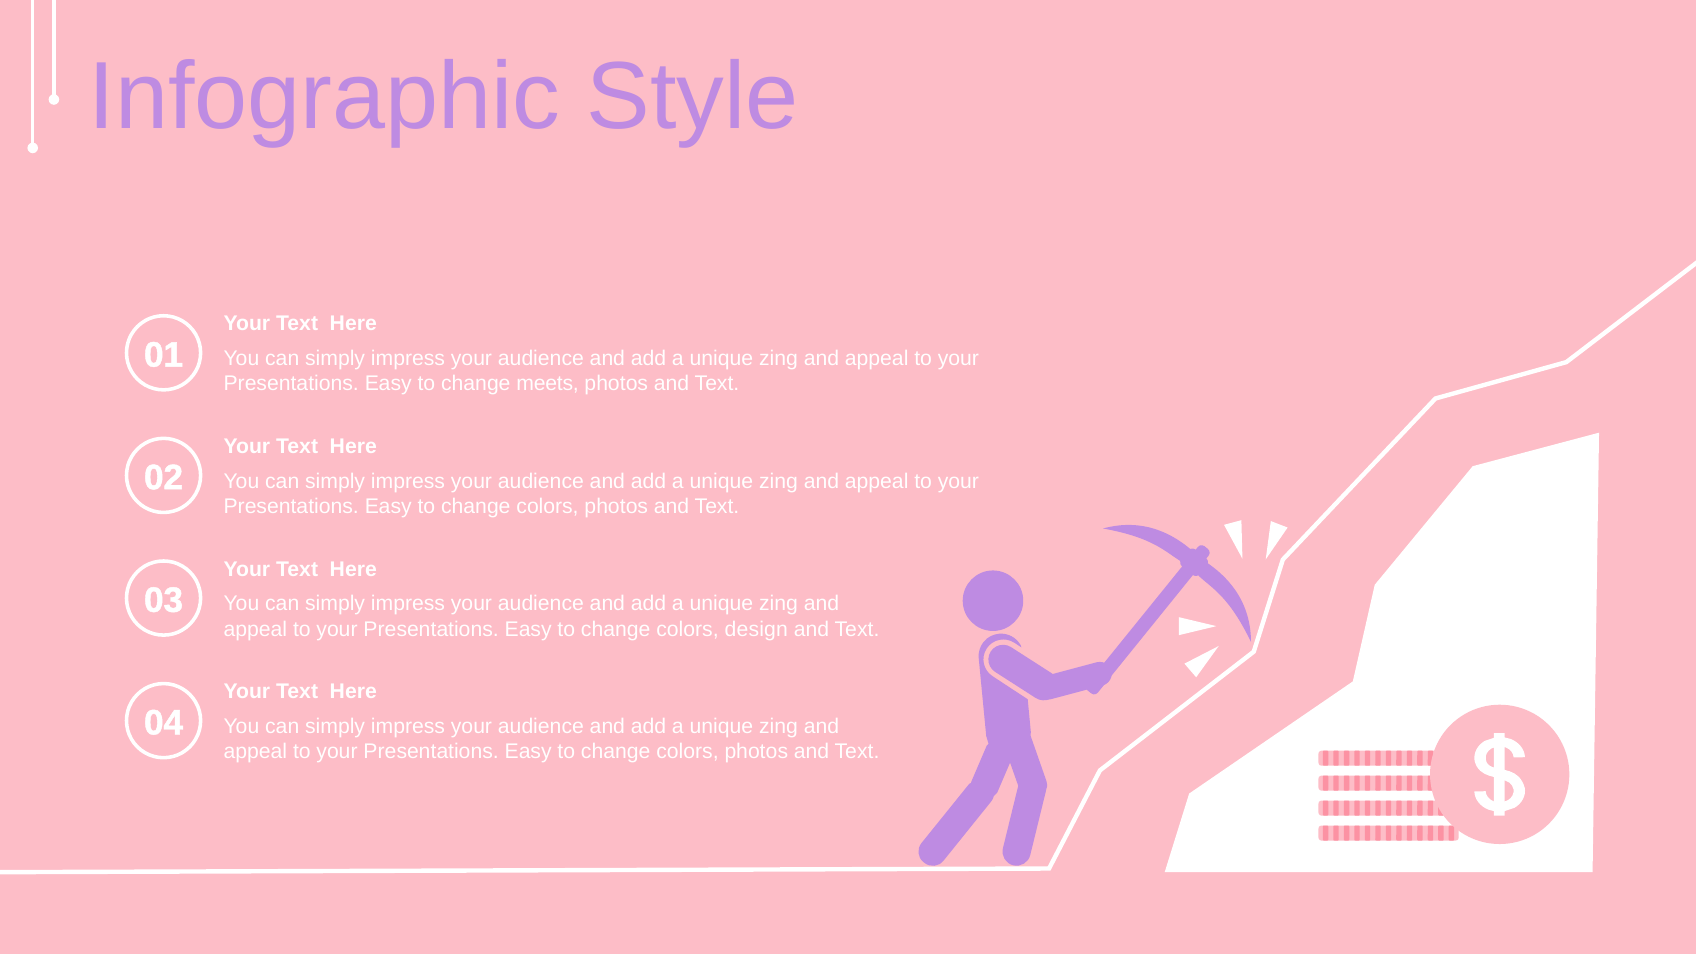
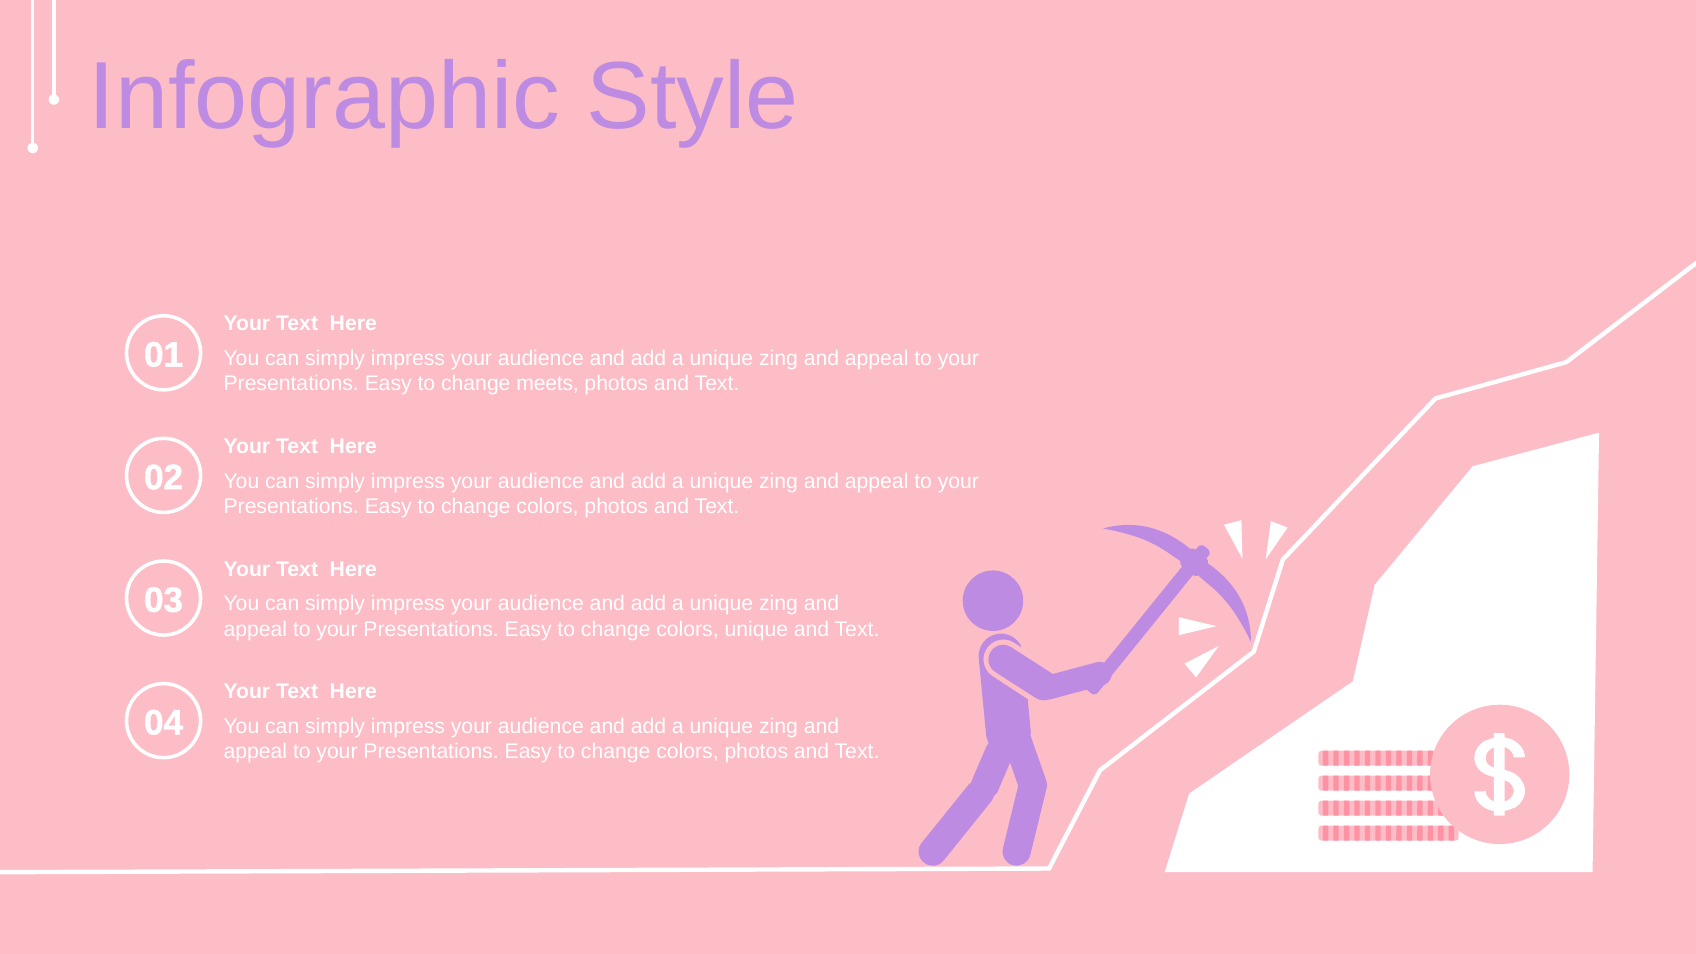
colors design: design -> unique (756, 629)
